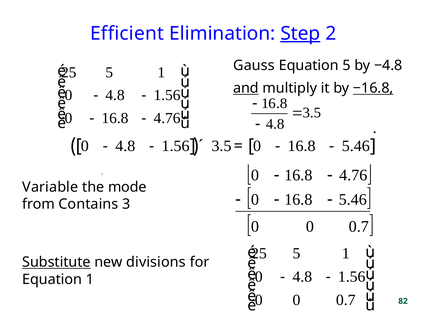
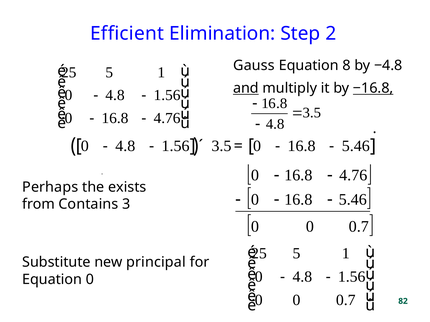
Step underline: present -> none (300, 34)
Equation 5: 5 -> 8 (347, 65)
Variable: Variable -> Perhaps (50, 187)
mode: mode -> exists (127, 187)
Substitute underline: present -> none (56, 263)
divisions: divisions -> principal (156, 263)
Equation 1: 1 -> 0 (90, 280)
